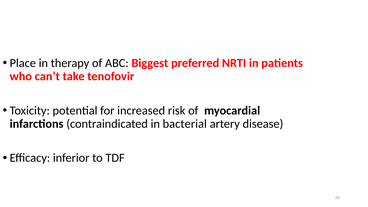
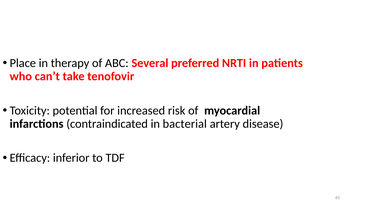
Biggest: Biggest -> Several (150, 63)
